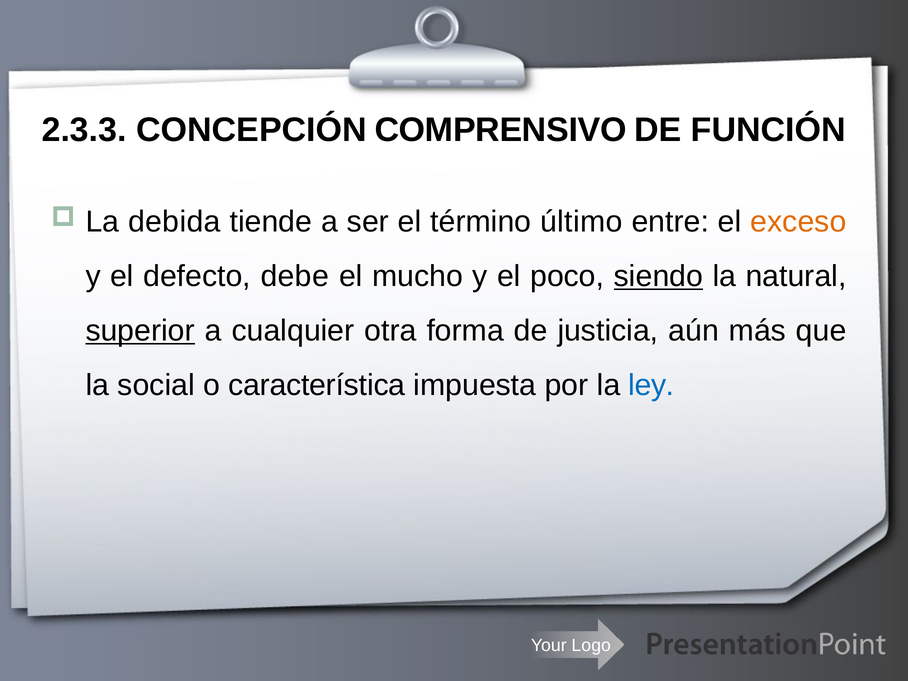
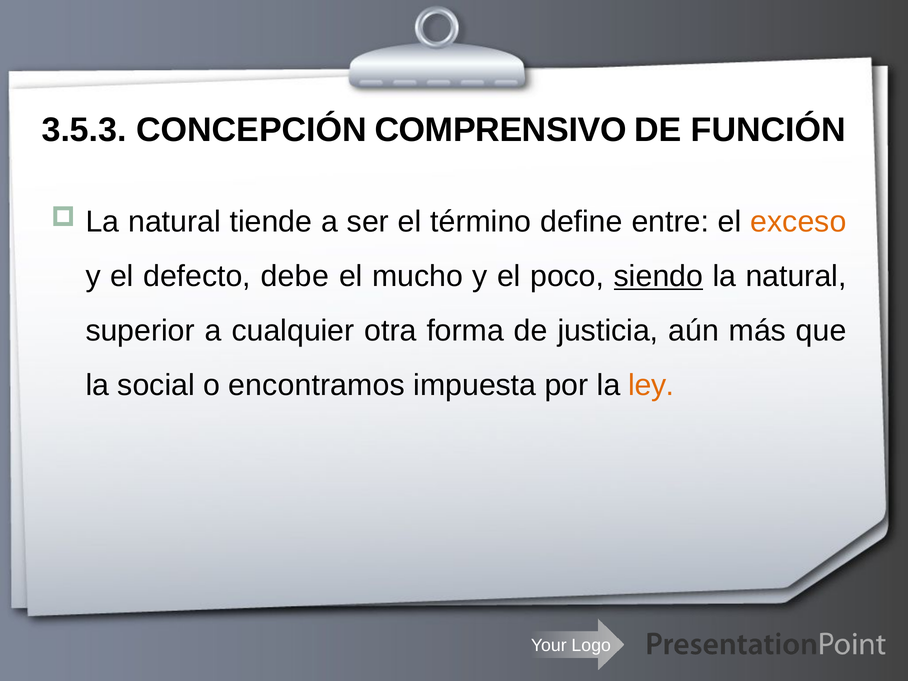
2.3.3: 2.3.3 -> 3.5.3 (84, 130)
debida: debida -> natural (174, 222)
último: último -> define (581, 222)
superior underline: present -> none (140, 331)
característica: característica -> encontramos (317, 385)
ley colour: blue -> orange (651, 385)
